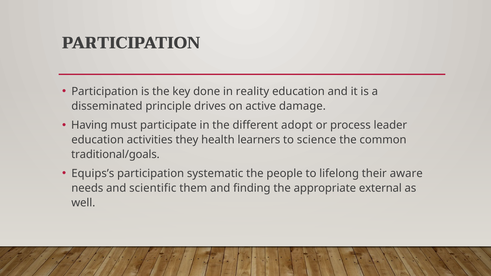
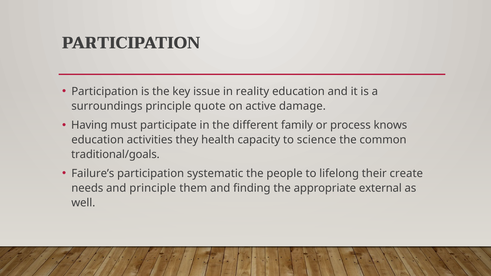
done: done -> issue (207, 92)
disseminated: disseminated -> surroundings (107, 106)
drives: drives -> quote (210, 106)
adopt: adopt -> family (297, 125)
leader: leader -> knows (390, 125)
learners: learners -> capacity (259, 140)
Equips’s: Equips’s -> Failure’s (93, 174)
aware: aware -> create (406, 174)
and scientific: scientific -> principle (153, 188)
